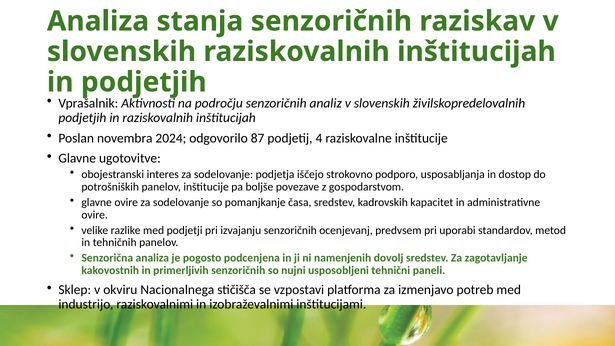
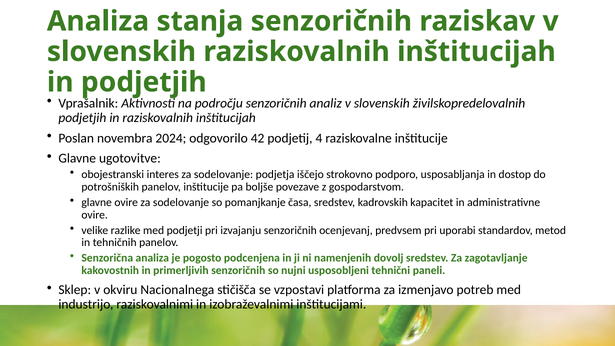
87: 87 -> 42 (258, 138)
